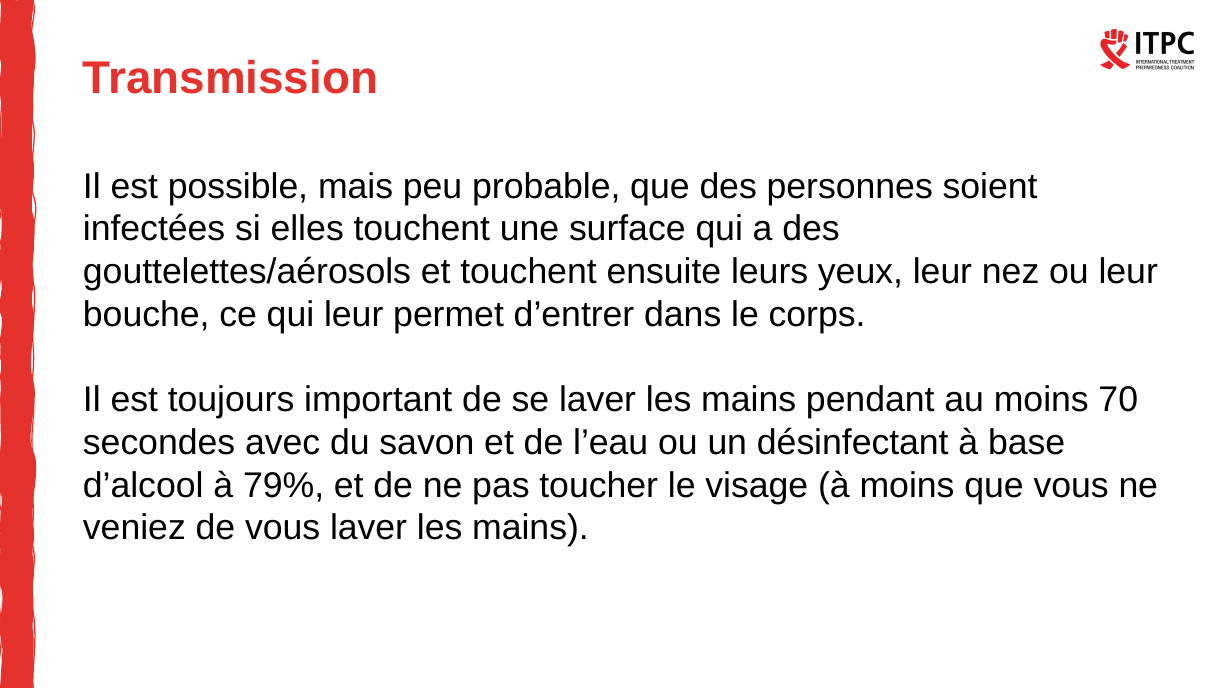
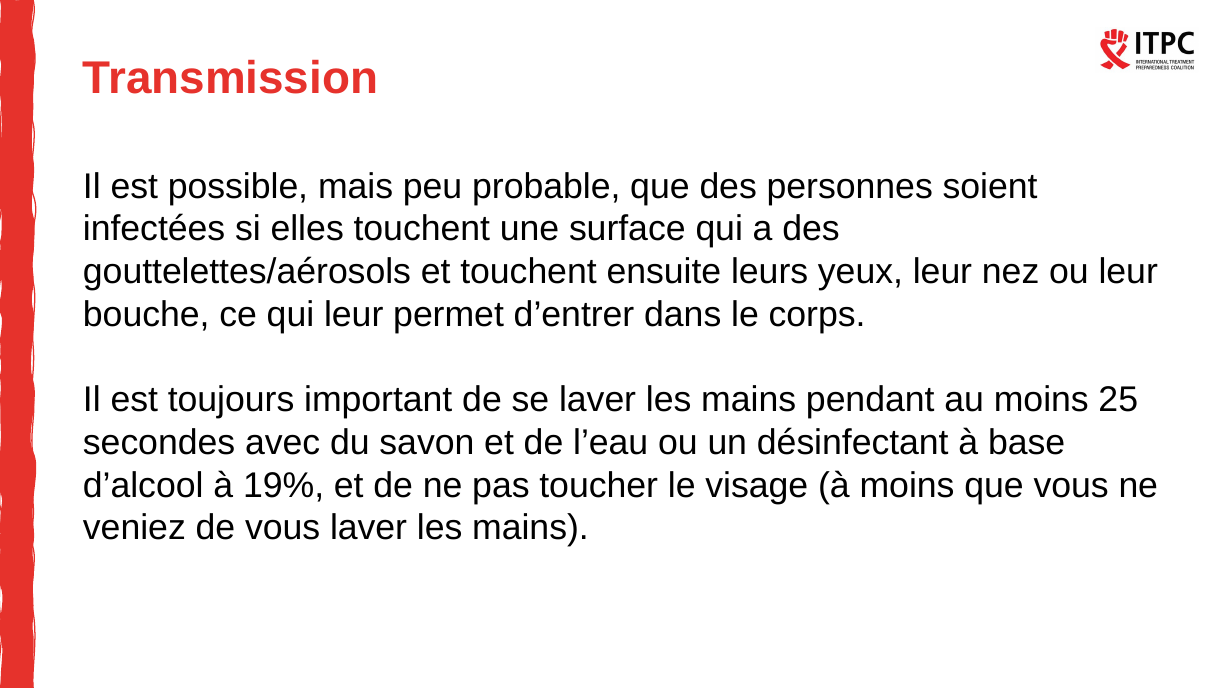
70: 70 -> 25 (1118, 400)
79%: 79% -> 19% (284, 485)
